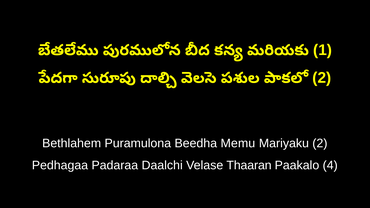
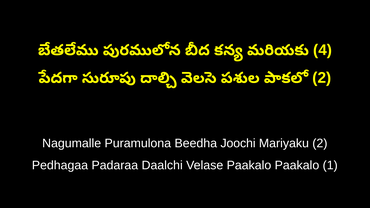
1: 1 -> 4 (323, 50)
Bethlahem: Bethlahem -> Nagumalle (72, 143)
Memu: Memu -> Joochi (238, 143)
Velase Thaaran: Thaaran -> Paakalo (249, 165)
4: 4 -> 1 (330, 165)
